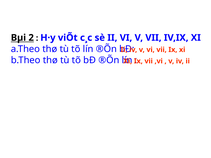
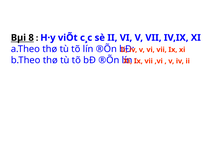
2: 2 -> 8 (31, 38)
